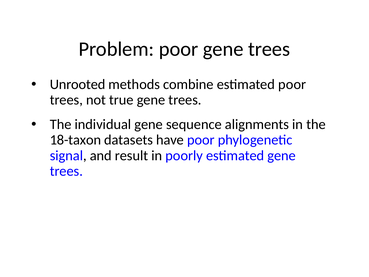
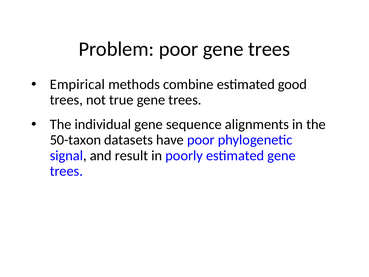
Unrooted: Unrooted -> Empirical (77, 84)
estimated poor: poor -> good (292, 84)
18-taxon: 18-taxon -> 50-taxon (75, 140)
